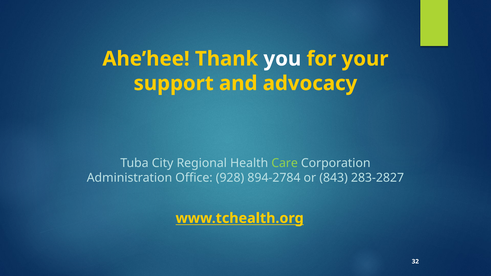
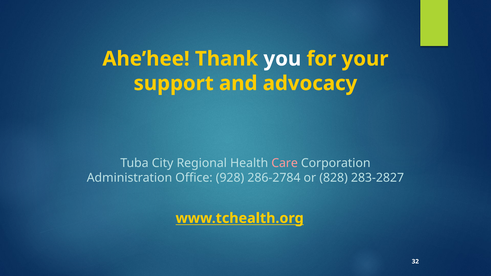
Care colour: light green -> pink (285, 163)
894-2784: 894-2784 -> 286-2784 (274, 178)
843: 843 -> 828 (334, 178)
